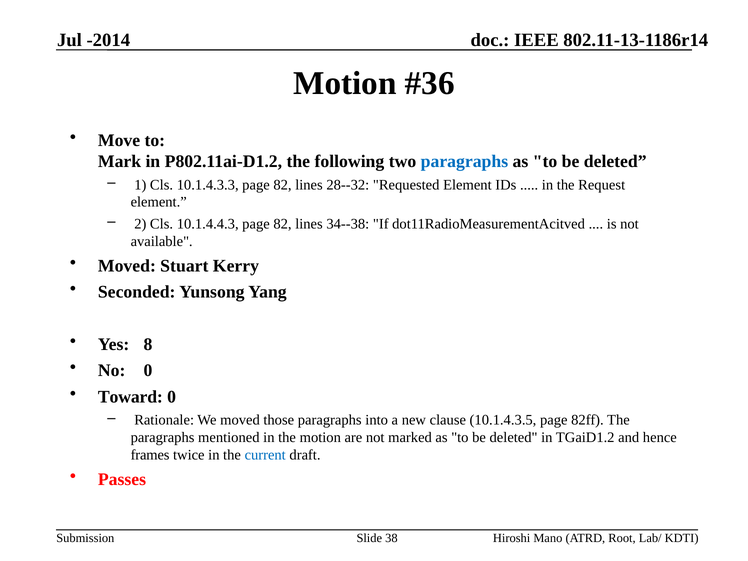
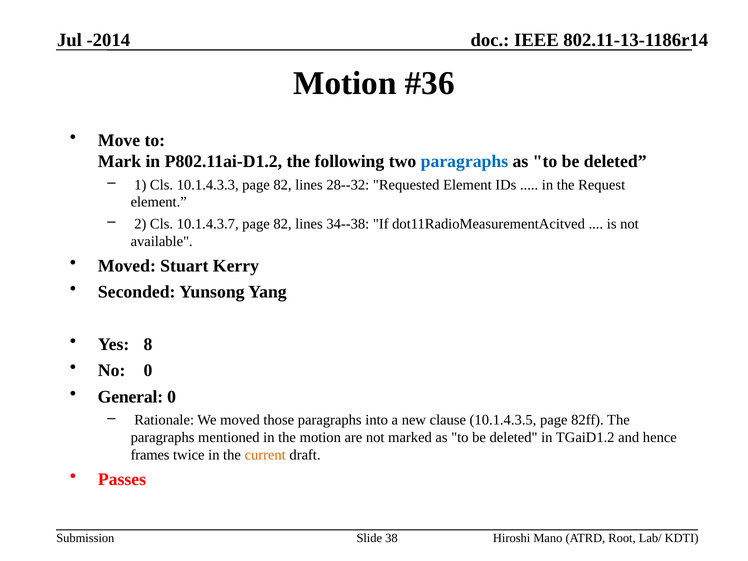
10.1.4.4.3: 10.1.4.4.3 -> 10.1.4.3.7 (208, 224)
Toward: Toward -> General (130, 397)
current colour: blue -> orange (265, 455)
